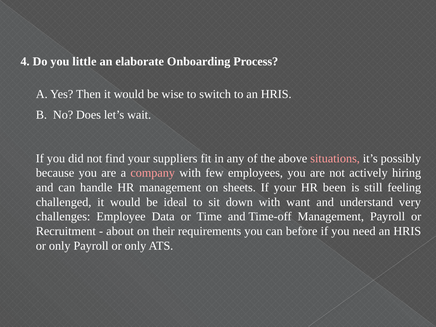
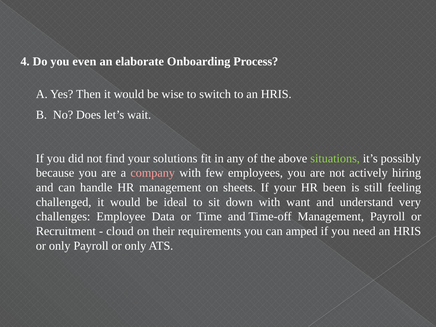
little: little -> even (84, 61)
suppliers: suppliers -> solutions (175, 158)
situations colour: pink -> light green (335, 158)
about: about -> cloud (120, 231)
before: before -> amped (302, 231)
